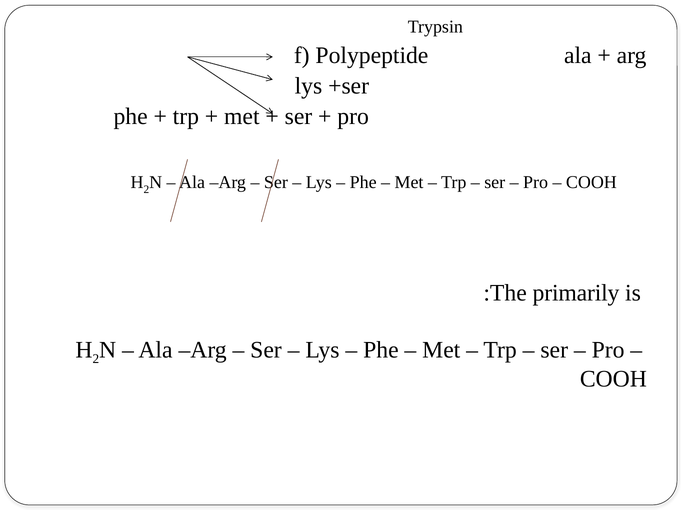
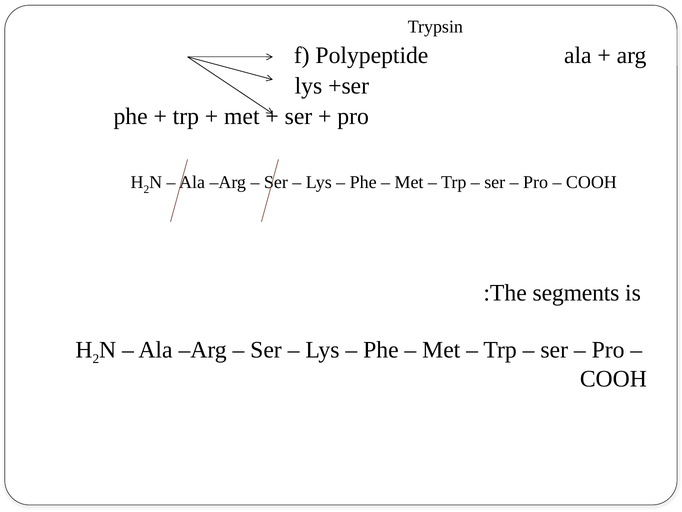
primarily: primarily -> segments (576, 293)
